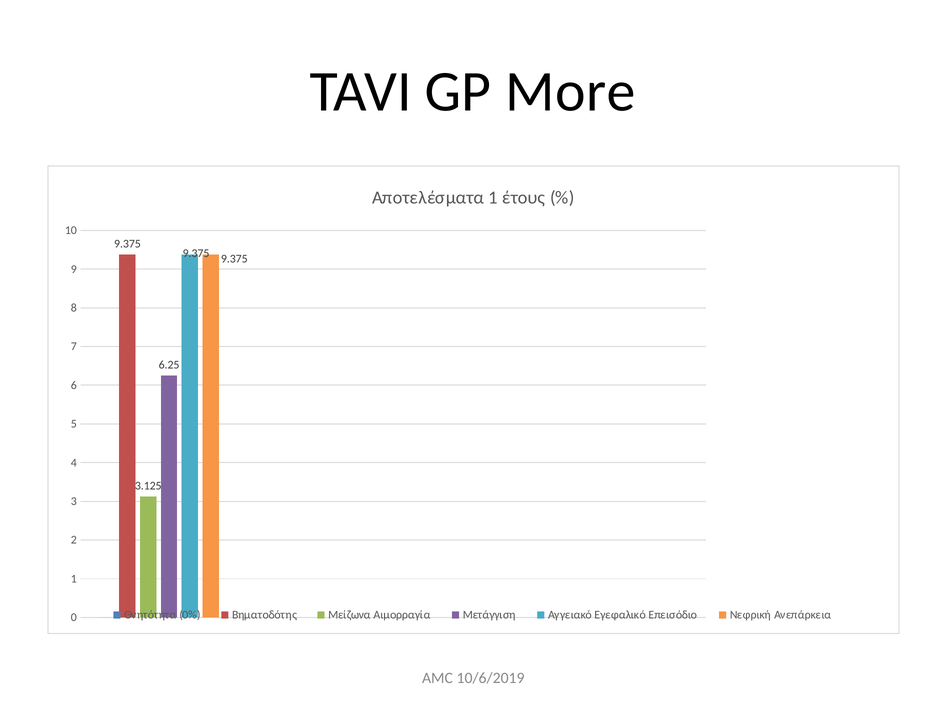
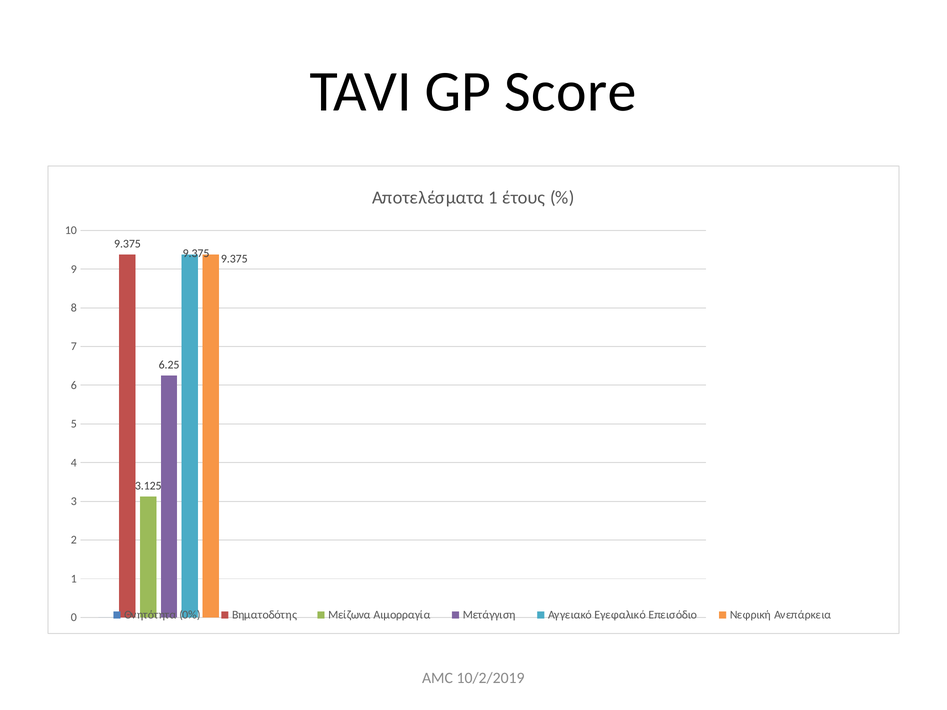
More: More -> Score (570, 92)
10/6/2019: 10/6/2019 -> 10/2/2019 (491, 678)
